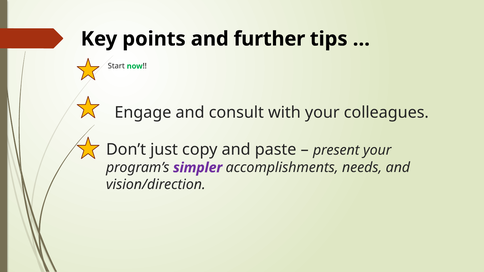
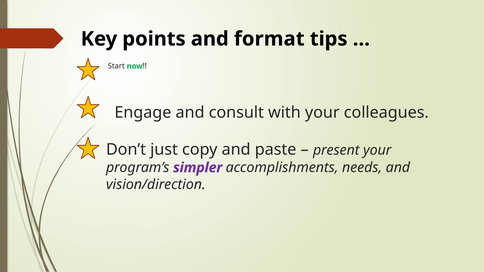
further: further -> format (269, 39)
